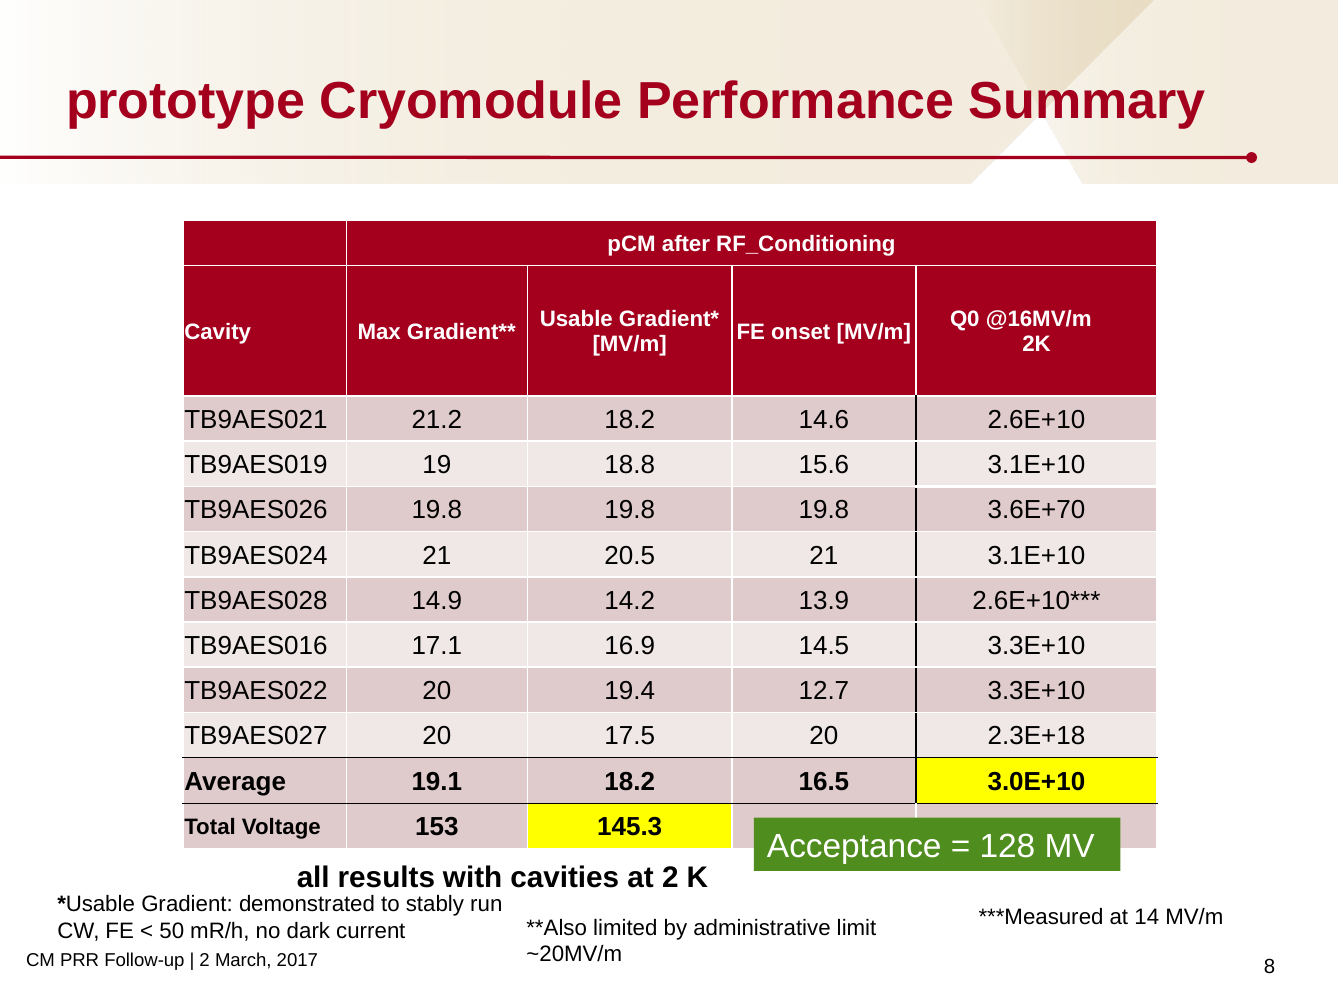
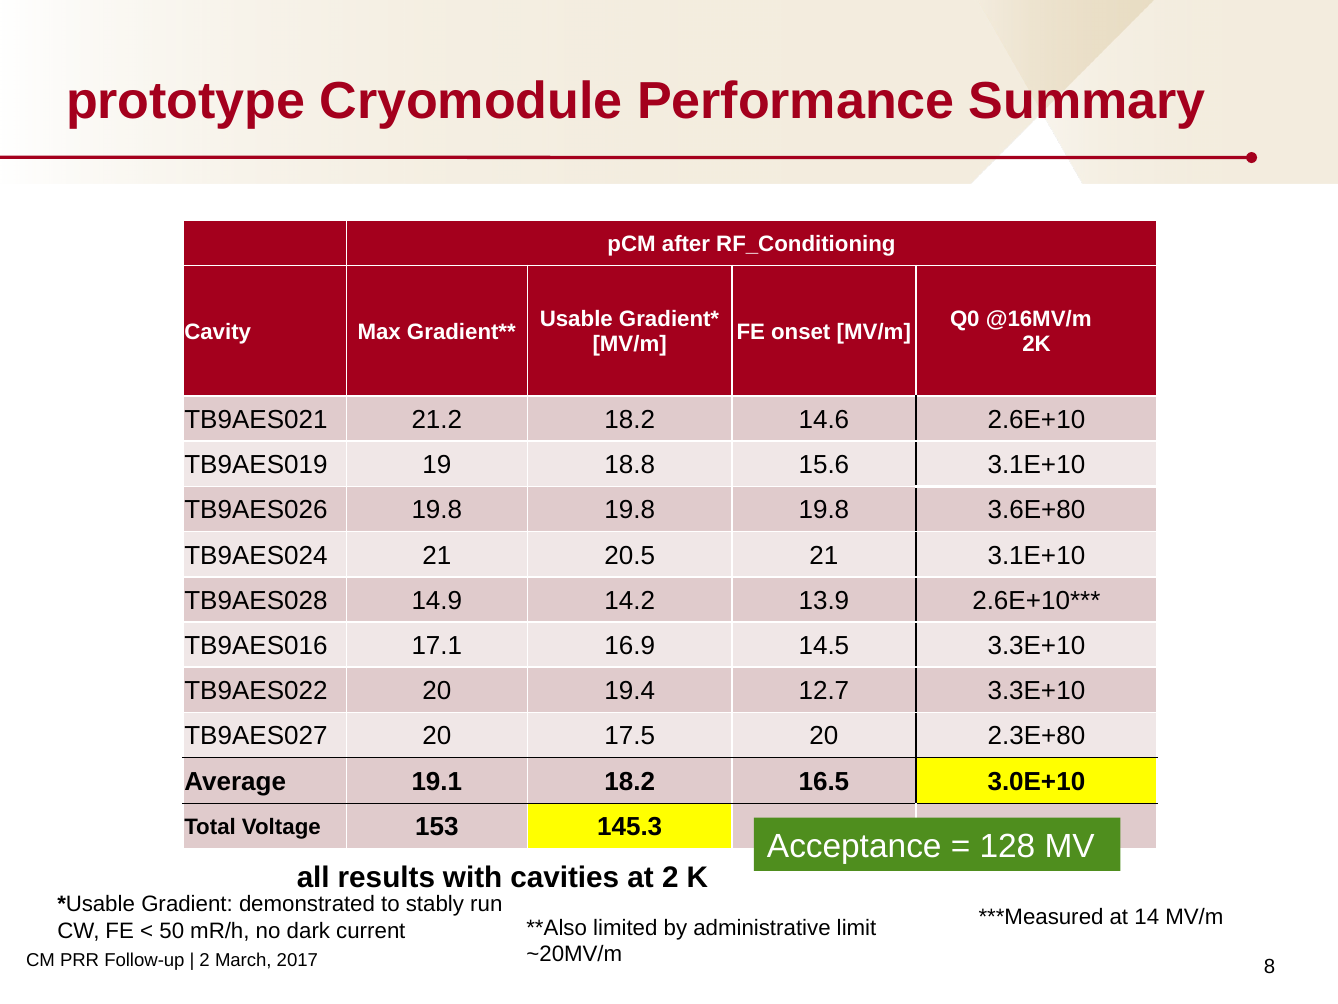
3.6E+70: 3.6E+70 -> 3.6E+80 (1036, 510)
2.3E+18: 2.3E+18 -> 2.3E+80 (1036, 736)
